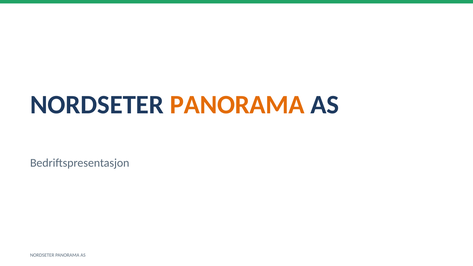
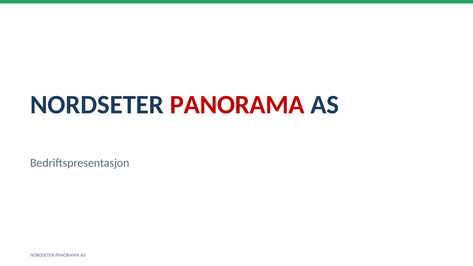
PANORAMA colour: orange -> red (237, 105)
